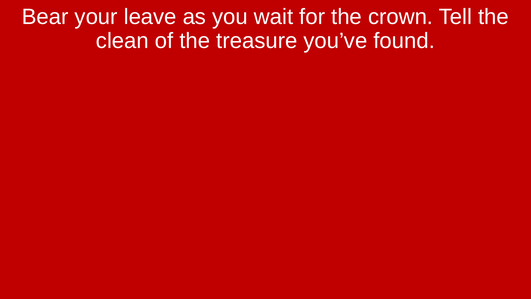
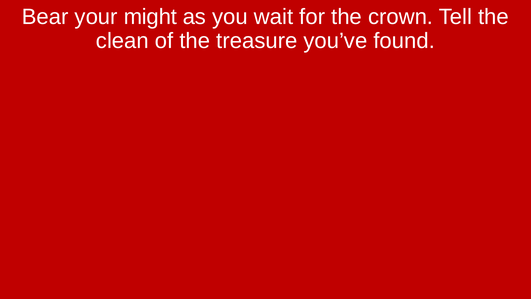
leave: leave -> might (150, 17)
